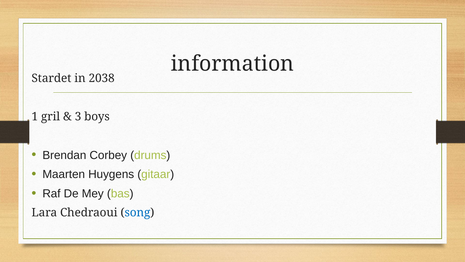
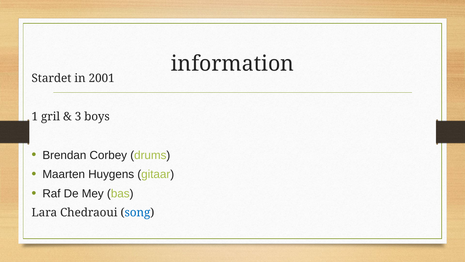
2038: 2038 -> 2001 (102, 78)
